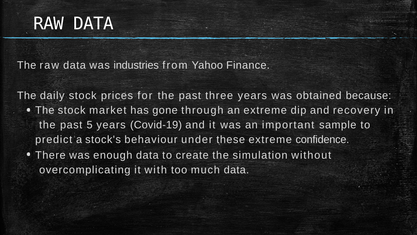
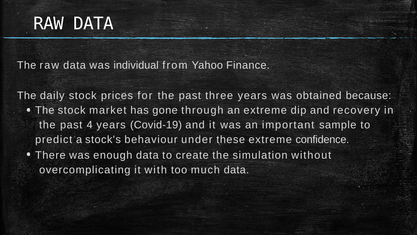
industries: industries -> individual (136, 65)
5: 5 -> 4 (90, 125)
